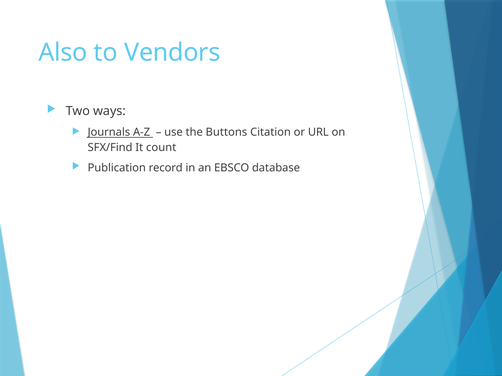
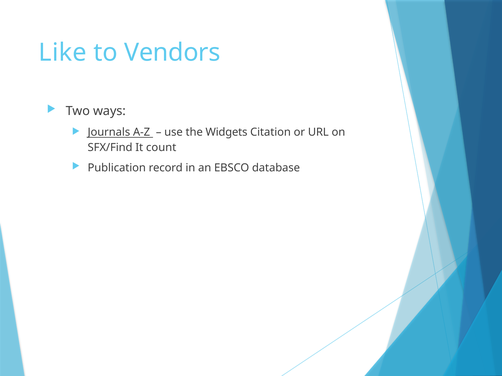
Also: Also -> Like (63, 53)
Buttons: Buttons -> Widgets (227, 132)
